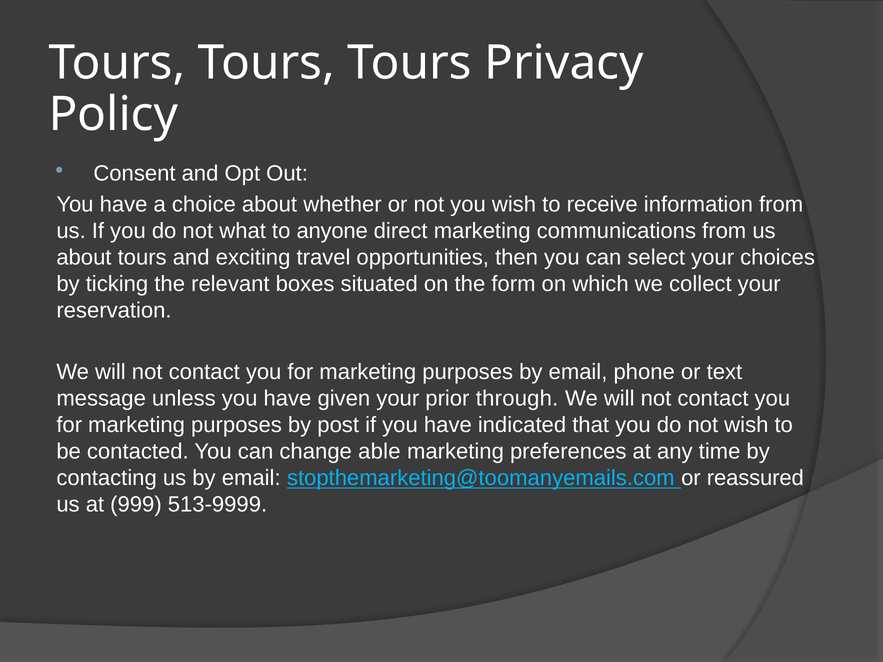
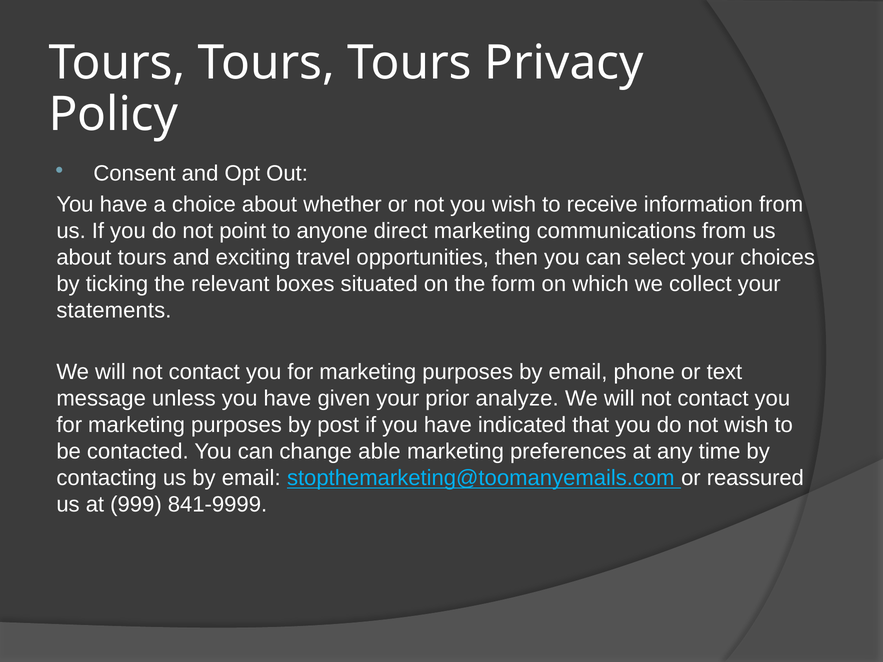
what: what -> point (243, 231)
reservation: reservation -> statements (114, 311)
through: through -> analyze (517, 399)
513-9999: 513-9999 -> 841-9999 (217, 505)
